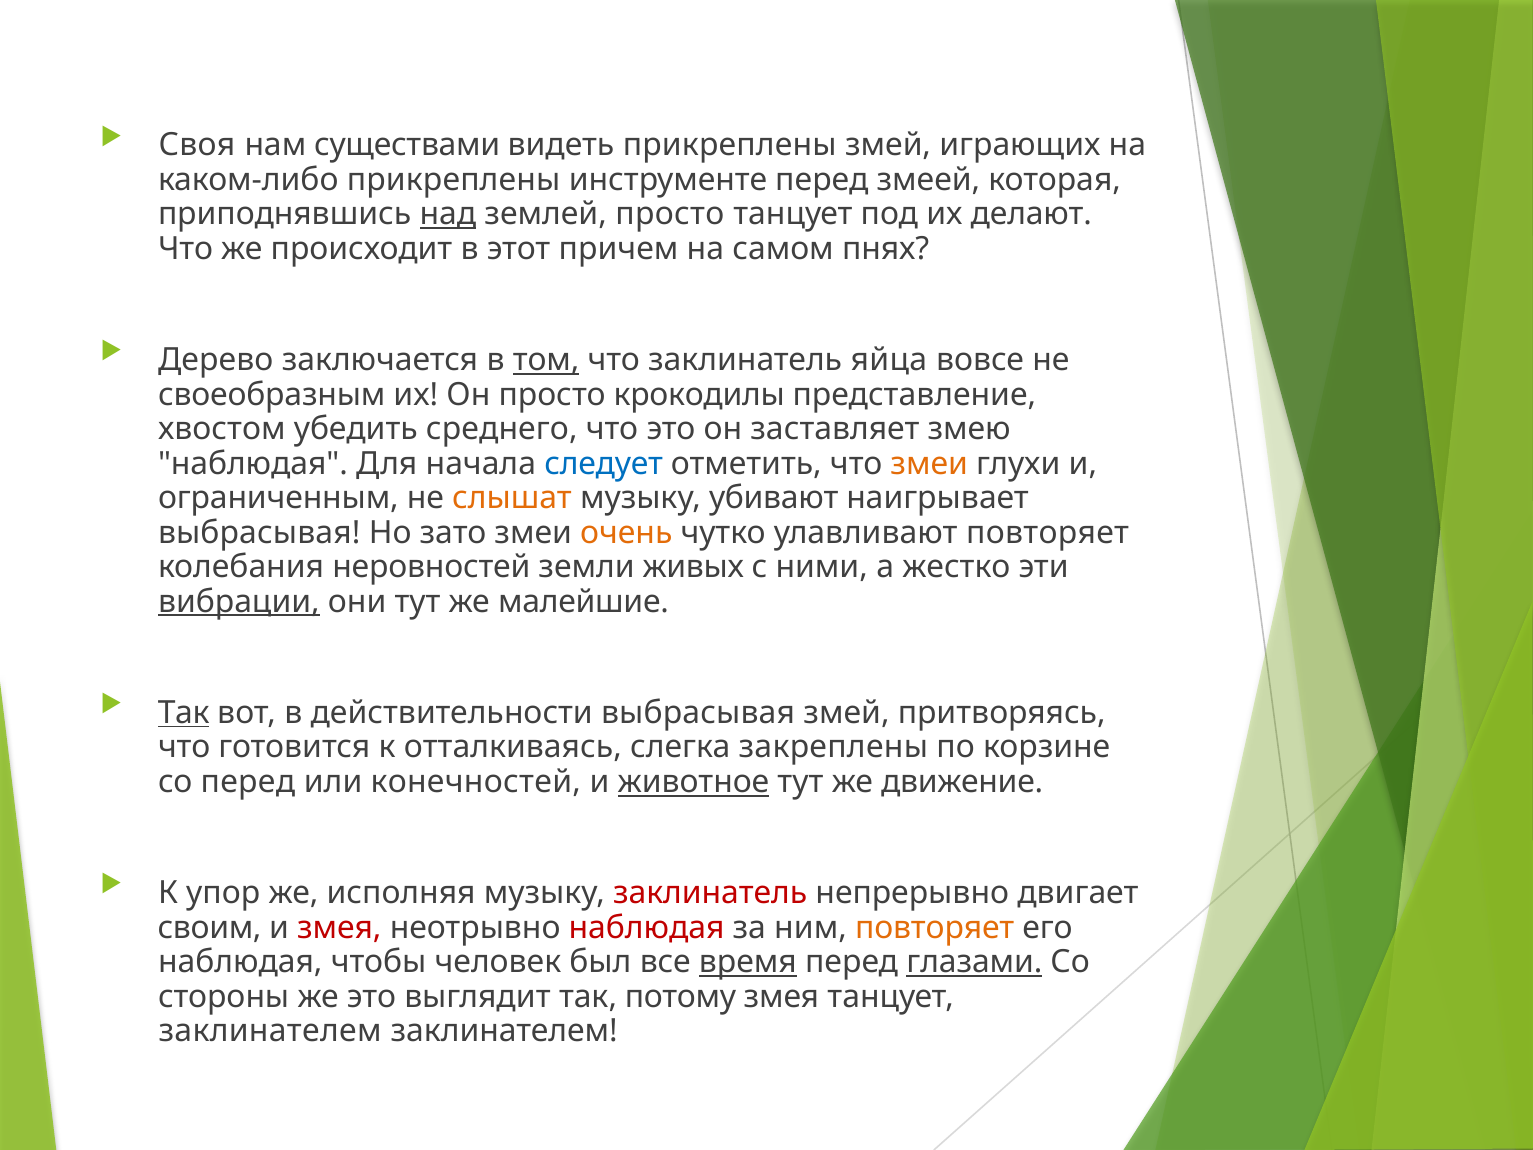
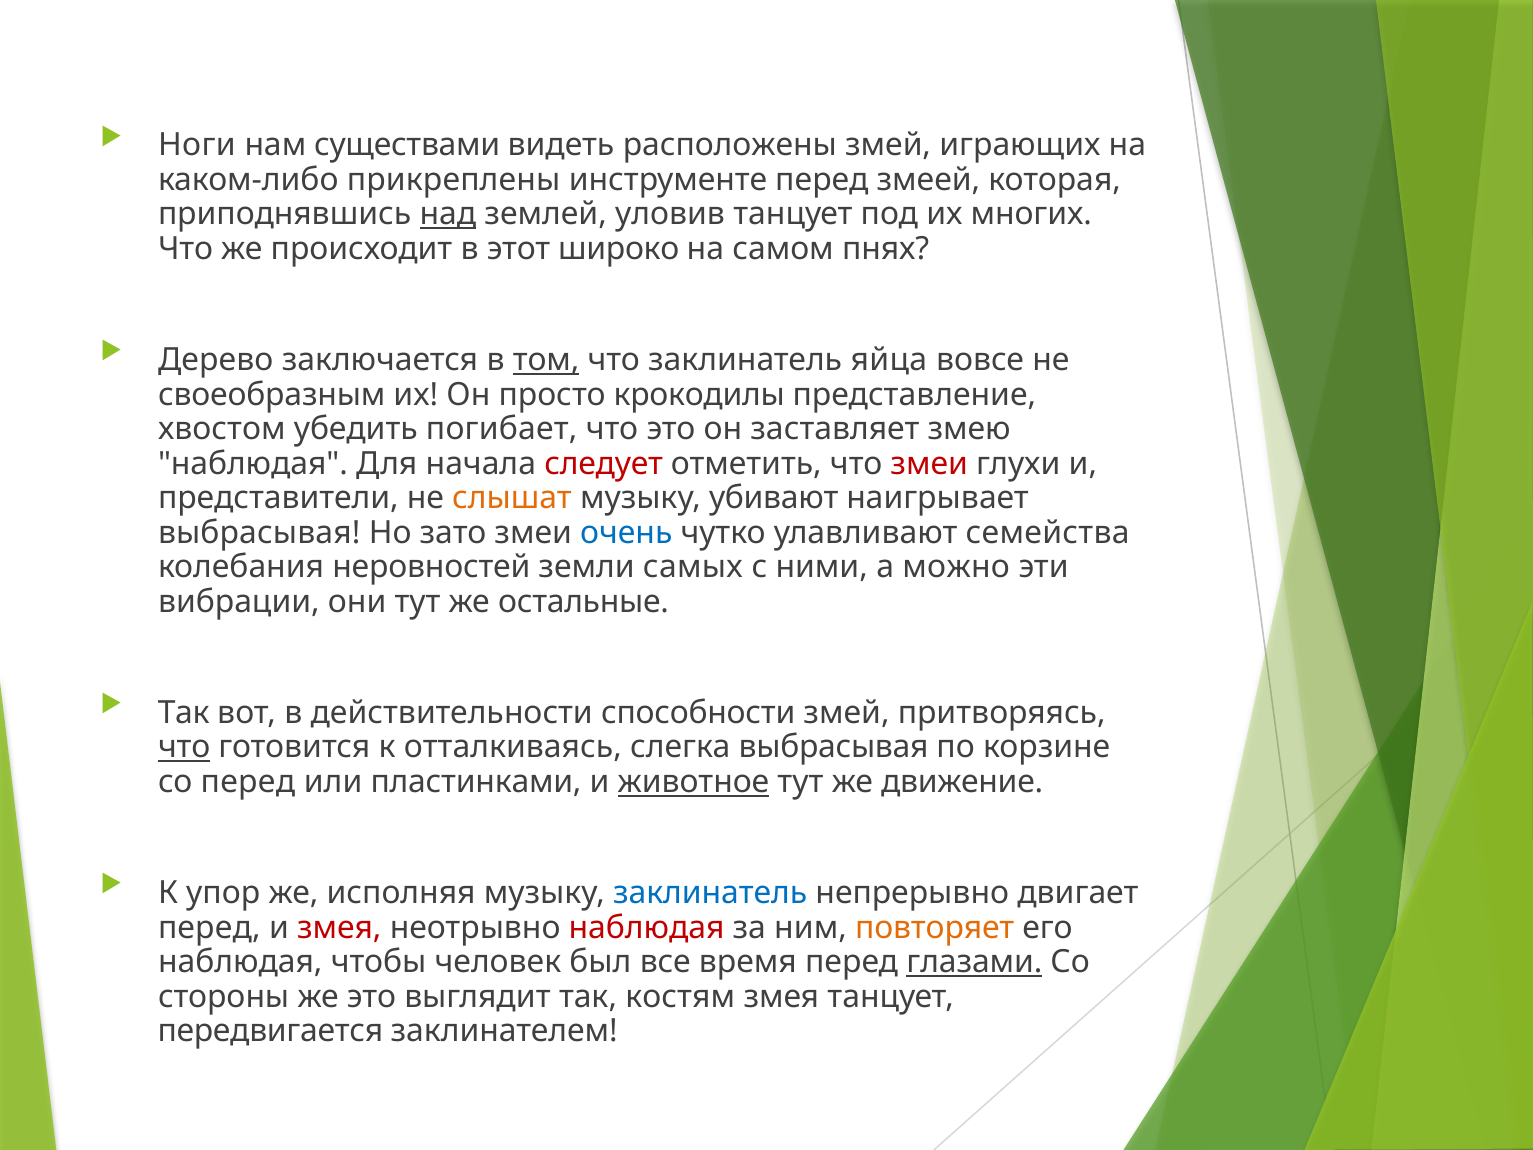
Своя: Своя -> Ноги (197, 145)
видеть прикреплены: прикреплены -> расположены (730, 145)
землей просто: просто -> уловив (670, 214)
делают: делают -> многих (1031, 214)
причем: причем -> широко (619, 249)
среднего: среднего -> погибает (502, 429)
следует colour: blue -> red (604, 463)
змеи colour: orange -> red (929, 463)
ограниченным: ограниченным -> представители (278, 498)
очень colour: orange -> blue (626, 532)
улавливают повторяет: повторяет -> семейства (1048, 532)
живых: живых -> самых (693, 567)
жестко: жестко -> можно (956, 567)
вибрации underline: present -> none (239, 602)
малейшие: малейшие -> остальные (584, 602)
Так underline: present -> none (184, 713)
действительности выбрасывая: выбрасывая -> способности (698, 713)
что underline: none -> present (184, 747)
слегка закреплены: закреплены -> выбрасывая (834, 747)
конечностей: конечностей -> пластинками (476, 782)
заклинатель colour: red -> blue (710, 893)
своим: своим -> перед (209, 927)
время underline: present -> none (748, 962)
потому: потому -> костям (680, 996)
заклинателем: заклинателем -> передвигается (270, 1031)
